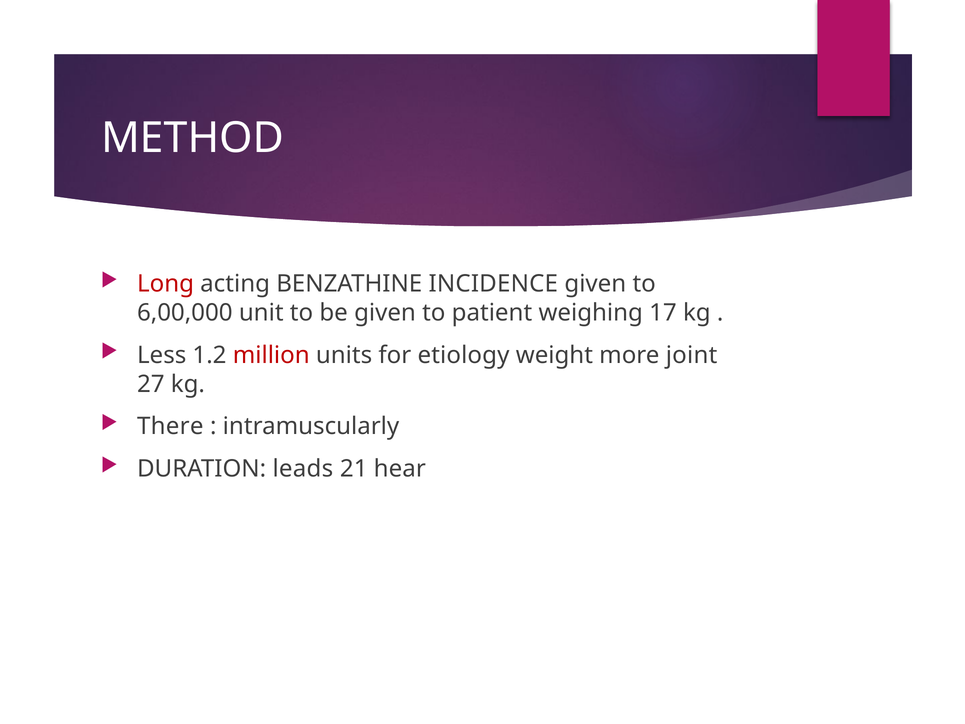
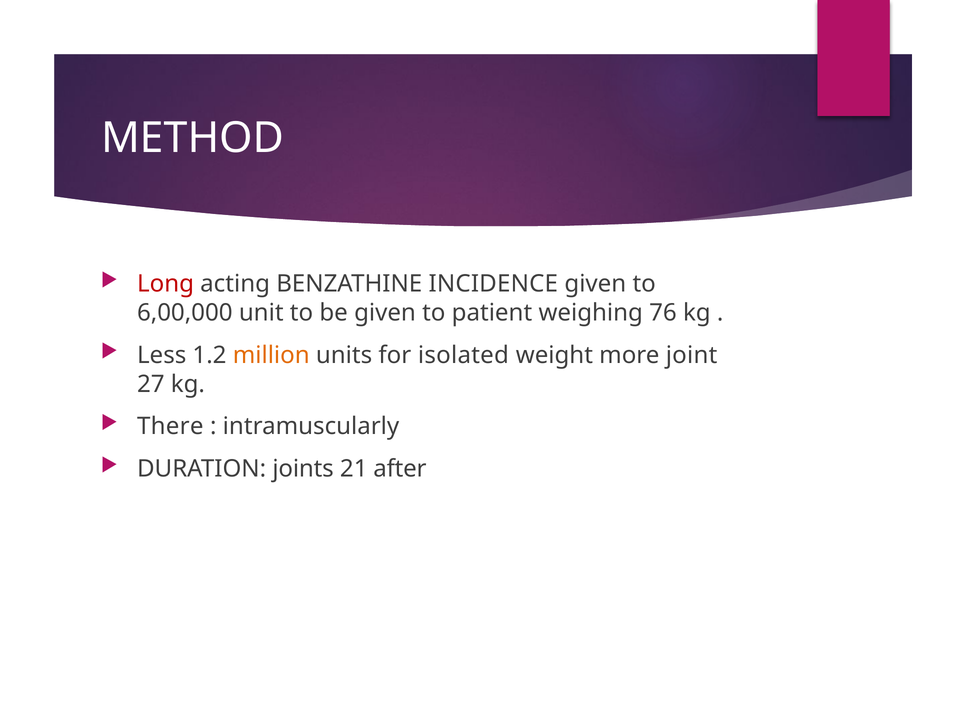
17: 17 -> 76 (663, 313)
million colour: red -> orange (271, 355)
etiology: etiology -> isolated (463, 355)
leads: leads -> joints (303, 469)
hear: hear -> after (400, 469)
